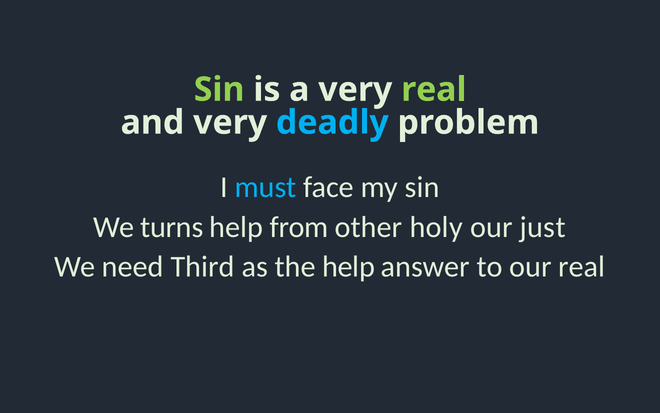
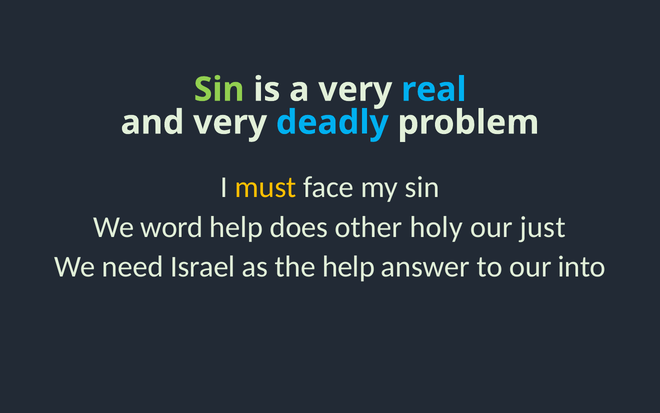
real colour: light green -> light blue (434, 89)
must colour: light blue -> yellow (266, 187)
turns: turns -> word (172, 227)
from: from -> does (299, 227)
Third: Third -> Israel (203, 266)
our real: real -> into (582, 266)
